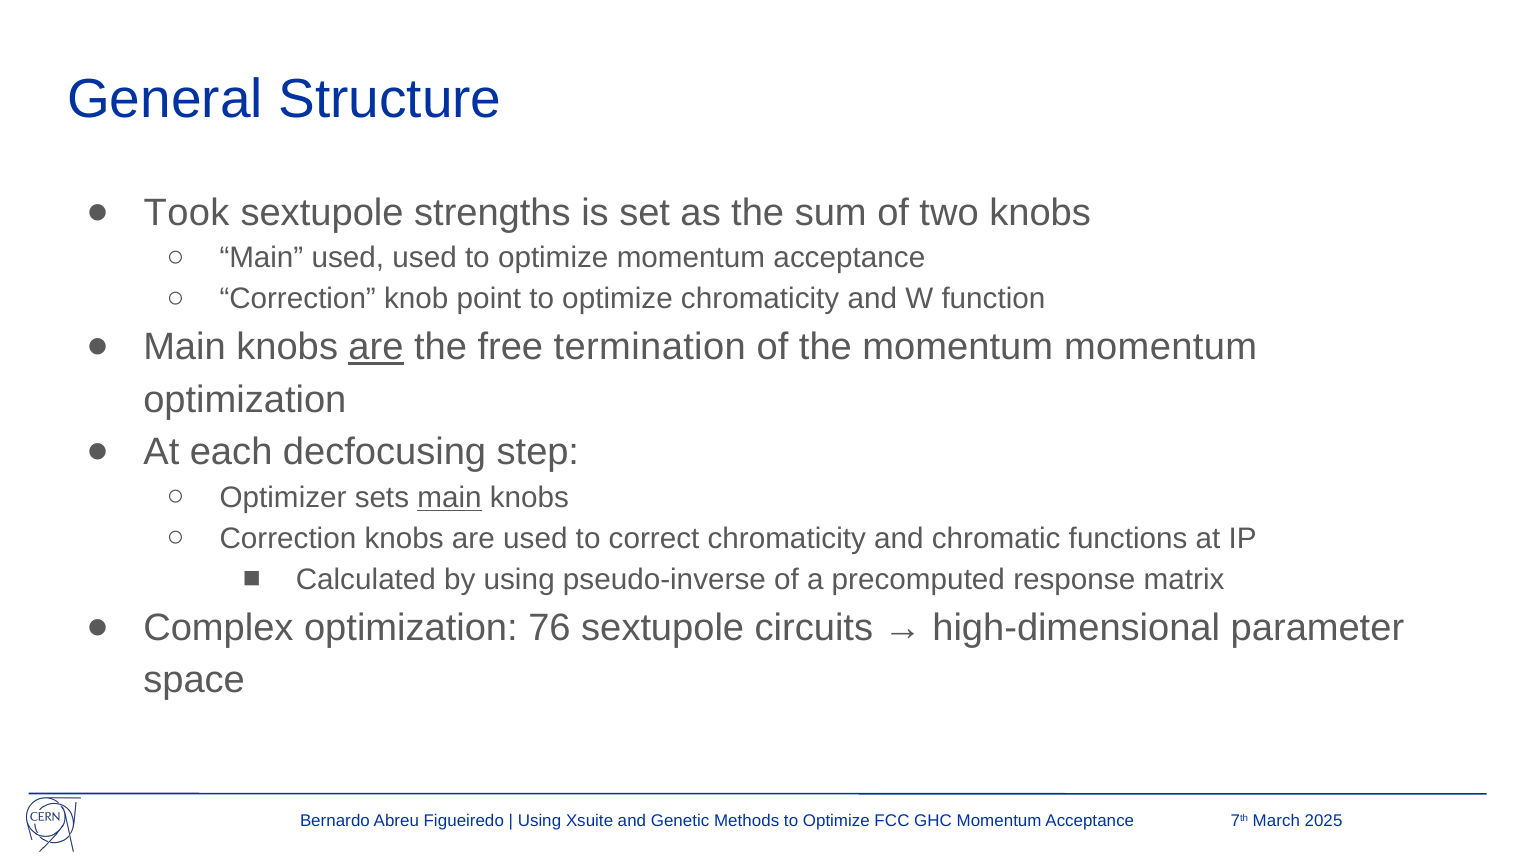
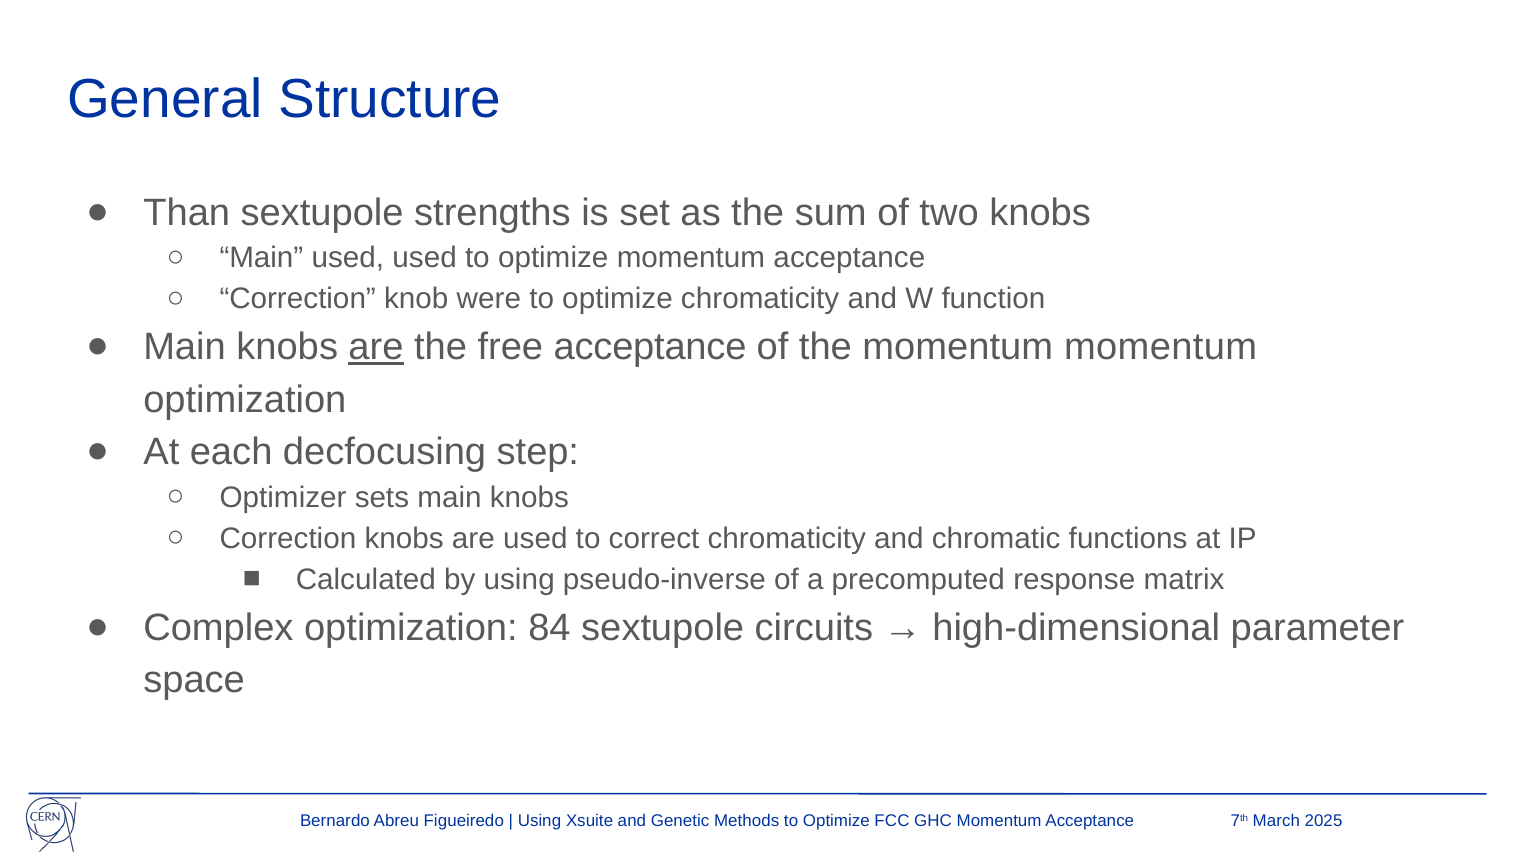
Took: Took -> Than (187, 213)
point: point -> were (489, 299)
free termination: termination -> acceptance (650, 347)
main underline: present -> none (450, 498)
76: 76 -> 84 (549, 628)
